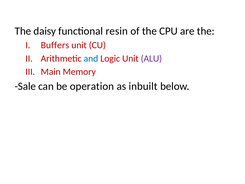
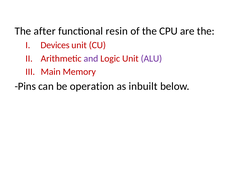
daisy: daisy -> after (45, 31)
Buffers: Buffers -> Devices (55, 45)
and colour: blue -> purple (91, 58)
Sale: Sale -> Pins (25, 86)
